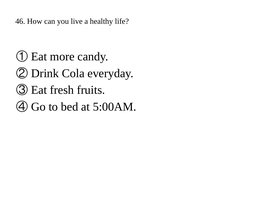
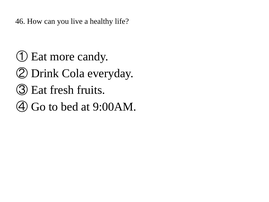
5:00AM: 5:00AM -> 9:00AM (115, 107)
